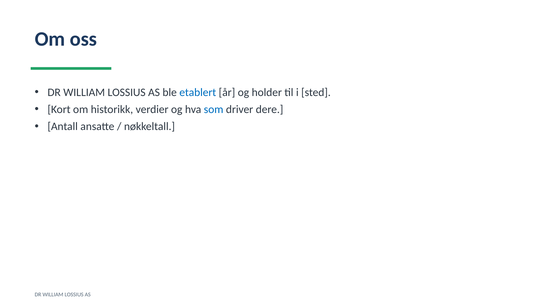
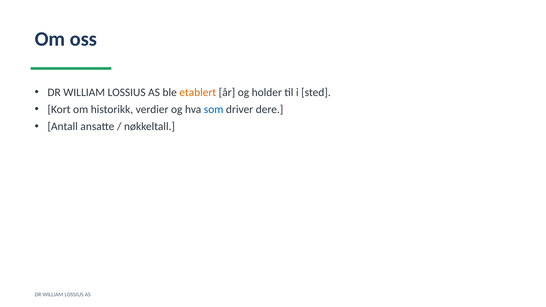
etablert colour: blue -> orange (198, 92)
